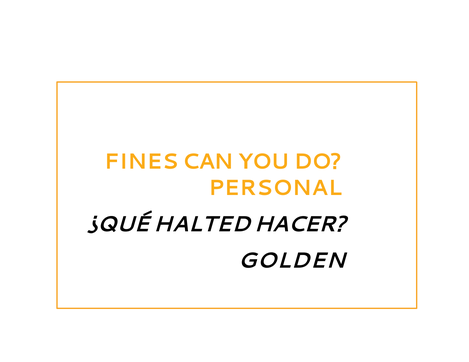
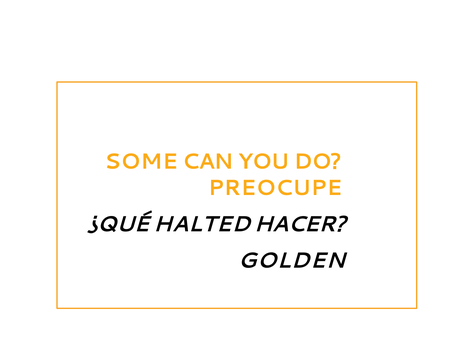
FINES: FINES -> SOME (141, 162)
PERSONAL: PERSONAL -> PREOCUPE (275, 188)
